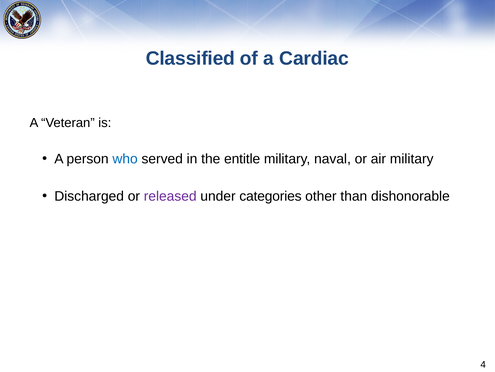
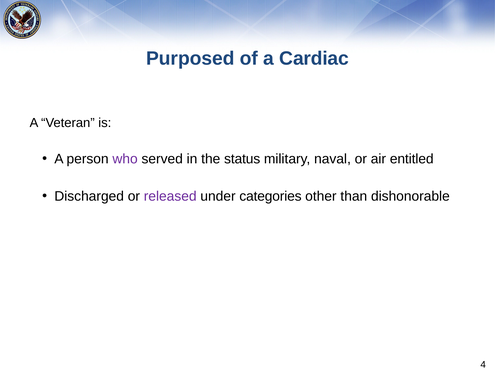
Classified: Classified -> Purposed (190, 58)
who colour: blue -> purple (125, 159)
entitle: entitle -> status (242, 159)
air military: military -> entitled (412, 159)
